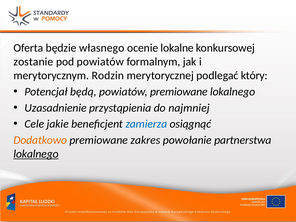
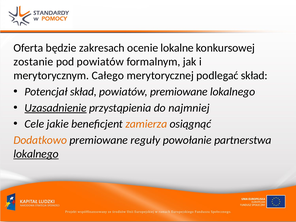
własnego: własnego -> zakresach (102, 48)
Rodzin: Rodzin -> Całego (108, 76)
podlegać który: który -> skład (254, 76)
Potencjał będą: będą -> skład (83, 92)
Uzasadnienie underline: none -> present (56, 108)
zamierza colour: blue -> orange (146, 124)
zakres: zakres -> reguły (145, 140)
